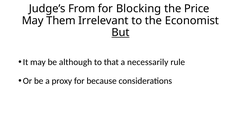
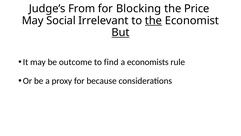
Them: Them -> Social (61, 20)
the underline: none -> present (153, 20)
although: although -> outcome (76, 62)
that: that -> find (111, 62)
necessarily: necessarily -> economists (148, 62)
